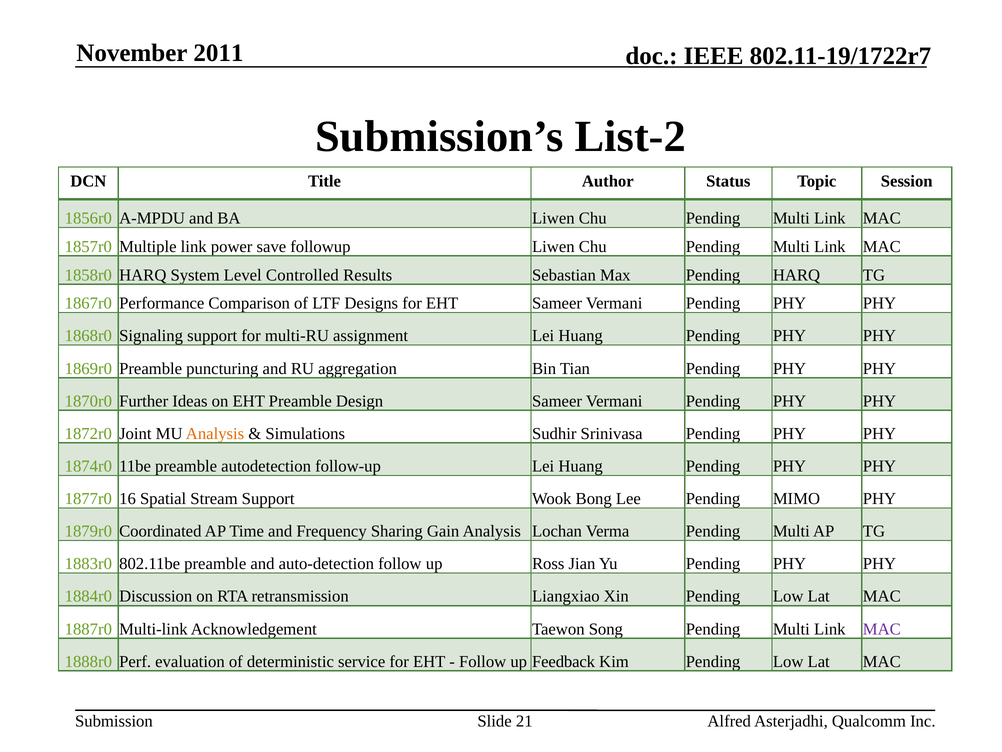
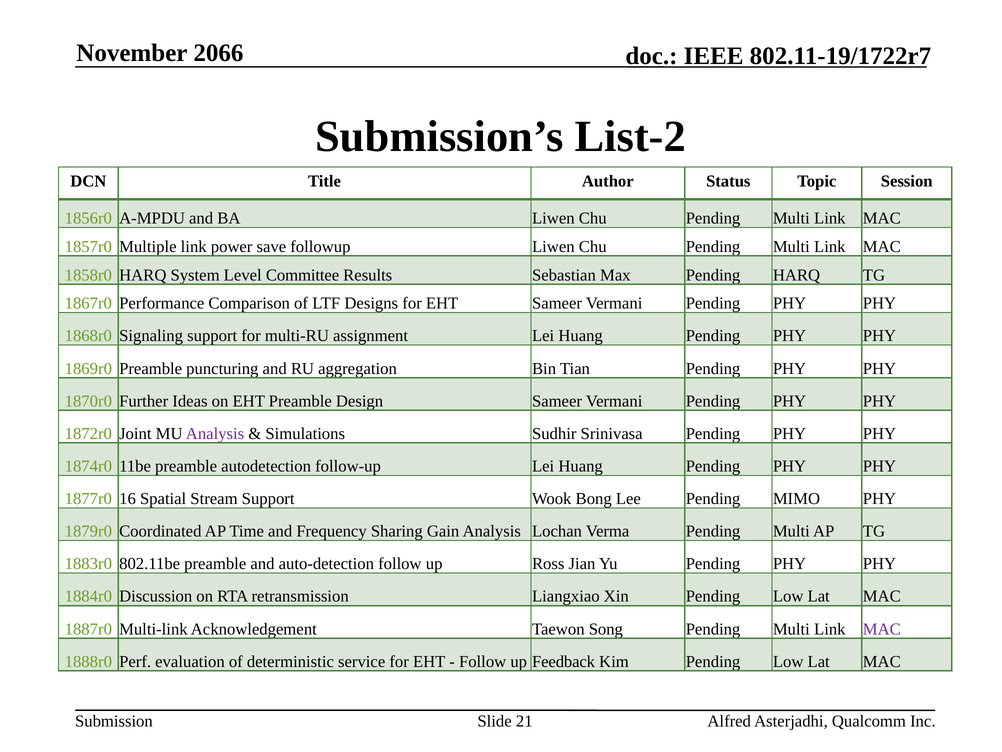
2011: 2011 -> 2066 (218, 53)
Controlled: Controlled -> Committee (303, 275)
Analysis colour: orange -> purple (215, 433)
